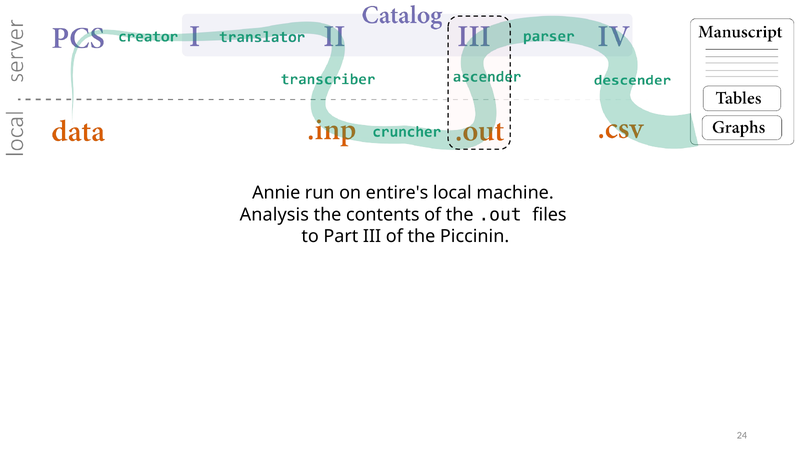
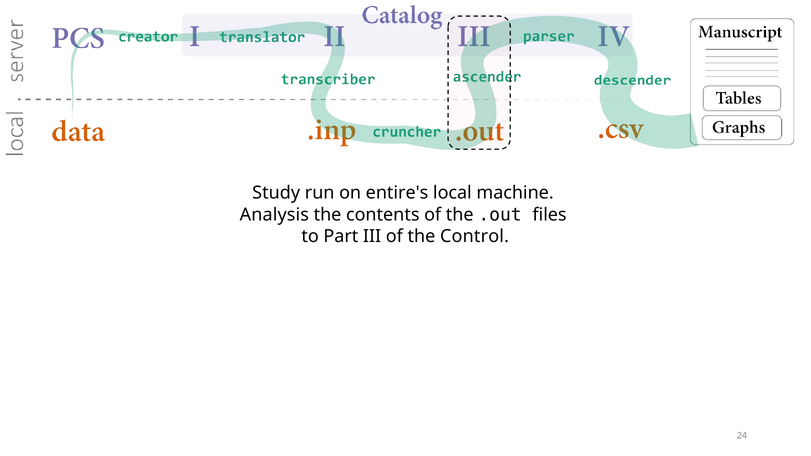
Annie: Annie -> Study (276, 193)
Piccinin: Piccinin -> Control (475, 236)
